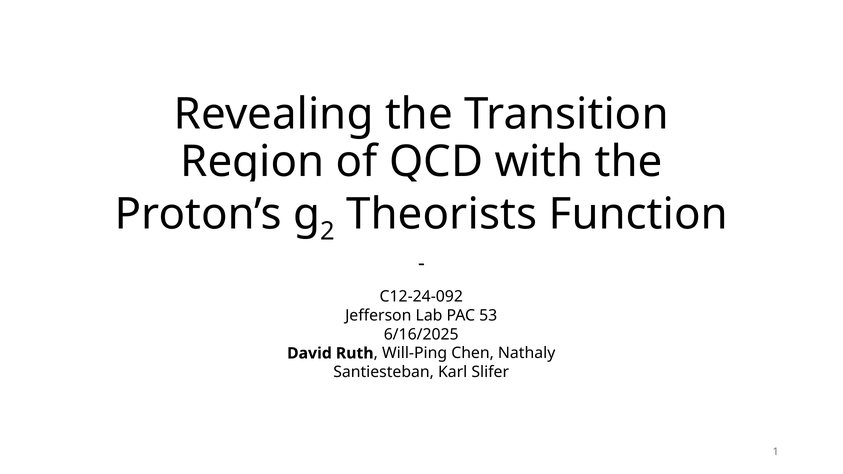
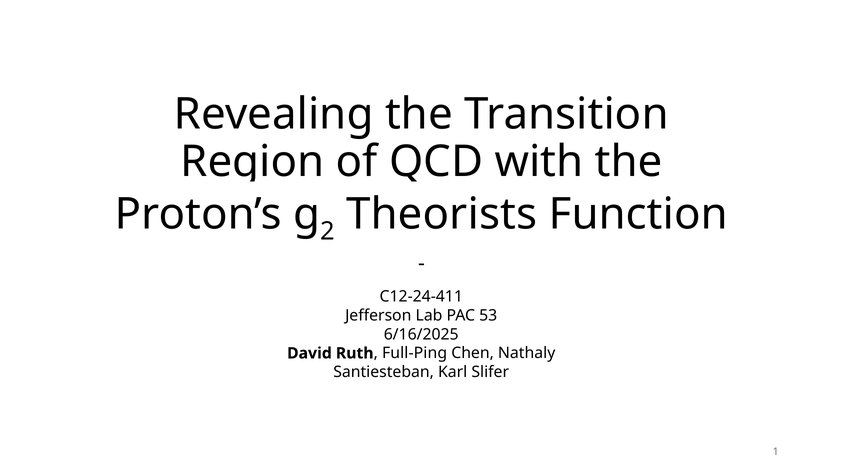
C12-24-092: C12-24-092 -> C12-24-411 (421, 296)
Will-Ping: Will-Ping -> Full-Ping (415, 353)
